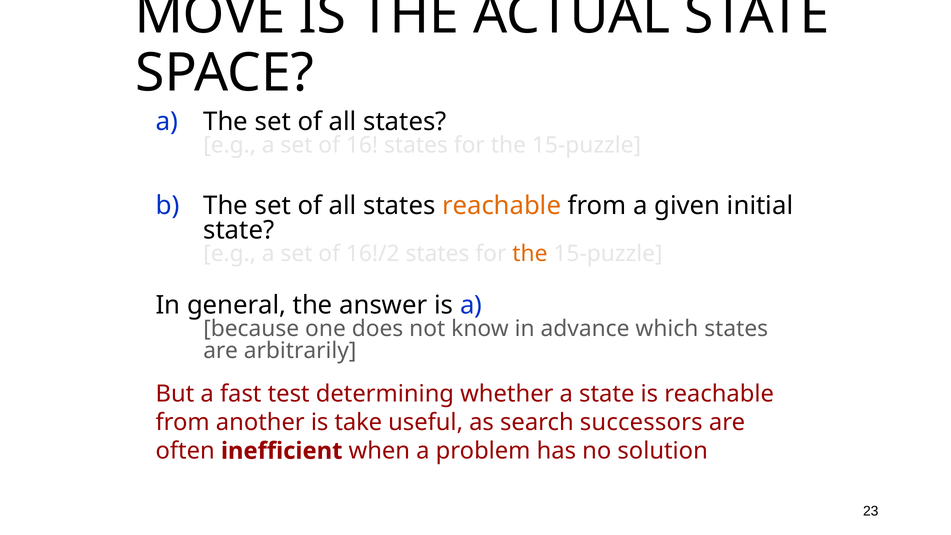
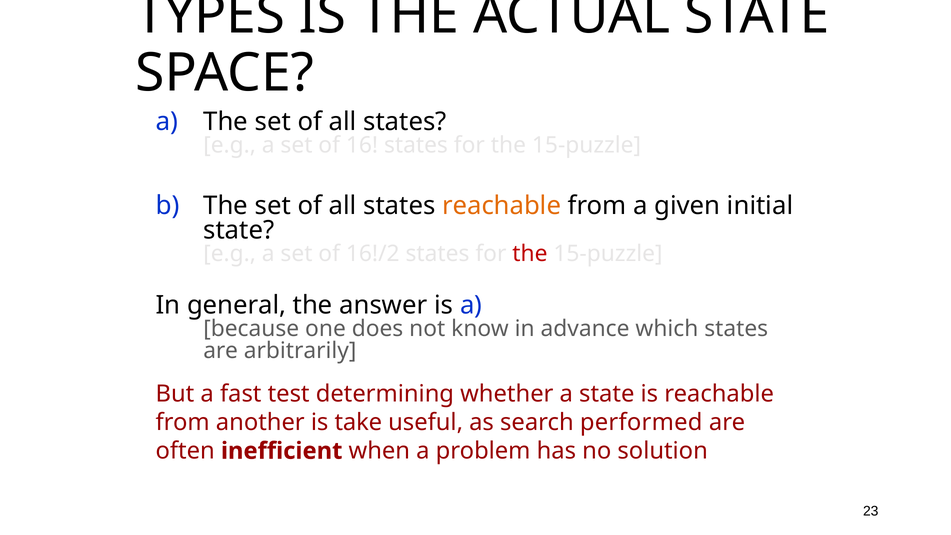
MOVE: MOVE -> TYPES (210, 15)
the colour: orange -> red (530, 254)
successors: successors -> performed (641, 422)
